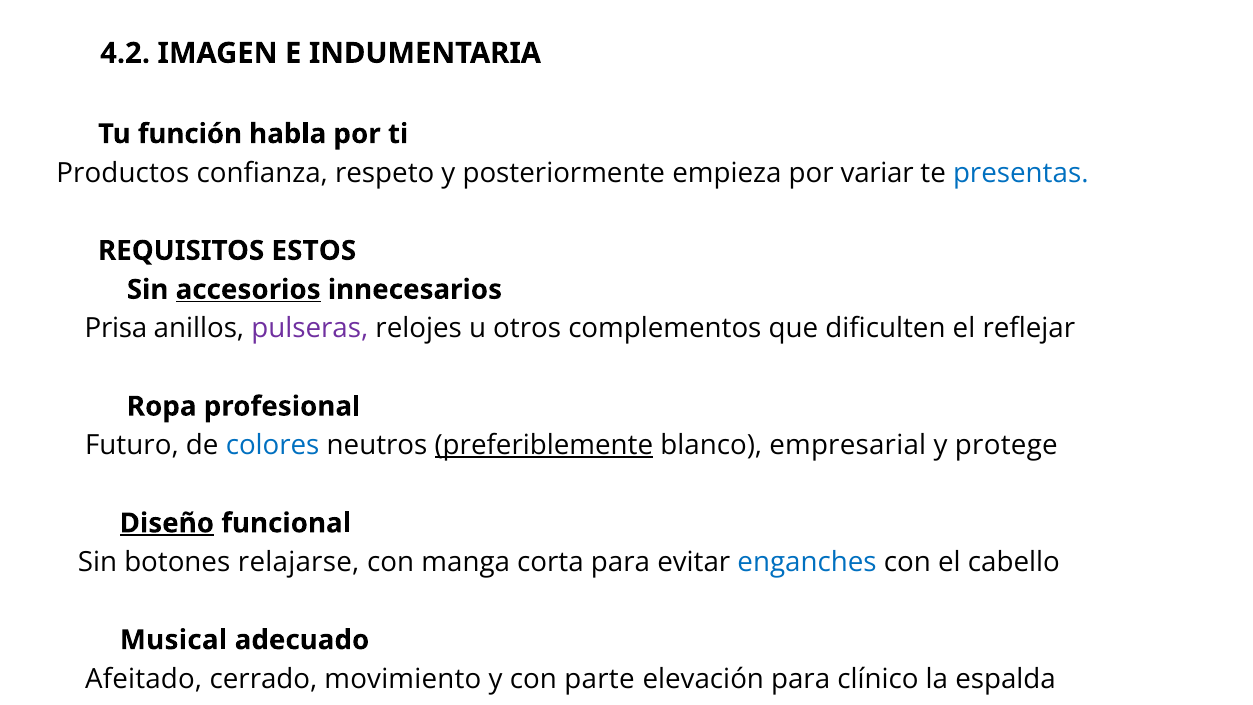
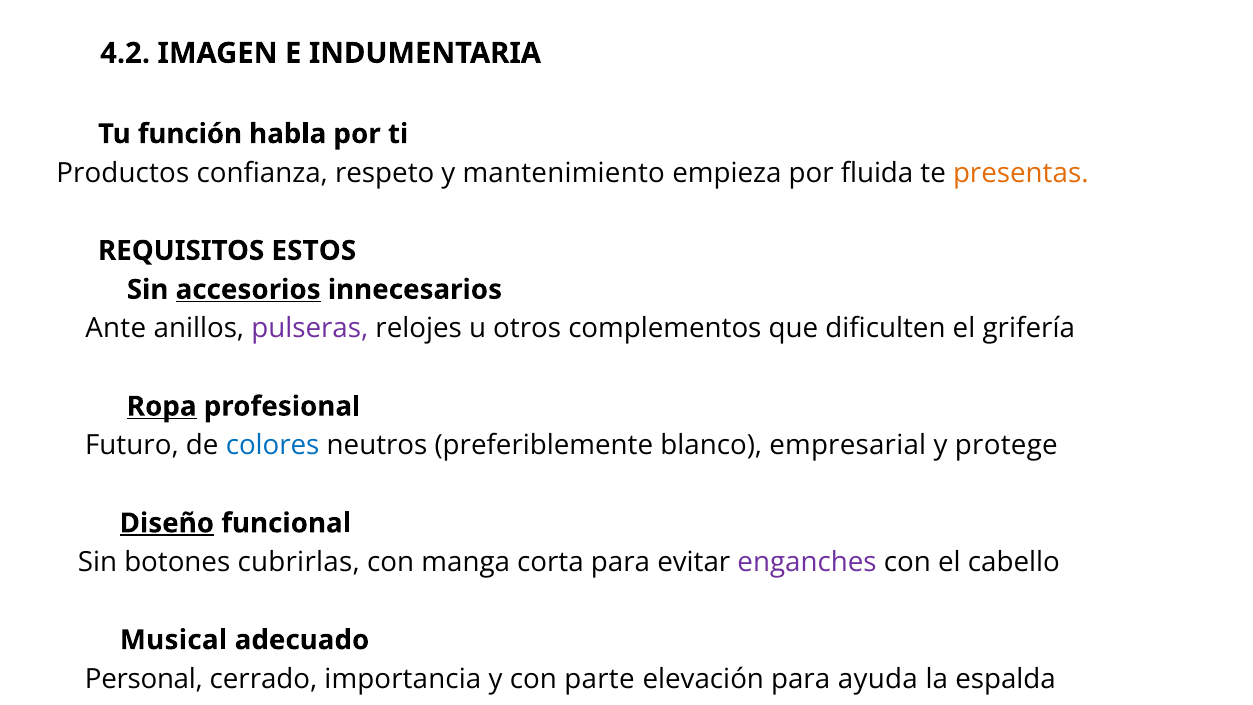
posteriormente: posteriormente -> mantenimiento (564, 173)
variar: variar -> fluida (877, 173)
presentas colour: blue -> orange (1021, 173)
Prisa: Prisa -> Ante (116, 328)
reflejar: reflejar -> grifería (1029, 328)
Ropa underline: none -> present (162, 406)
preferiblemente underline: present -> none (544, 445)
relajarse: relajarse -> cubrirlas (299, 562)
enganches colour: blue -> purple (807, 562)
Afeitado: Afeitado -> Personal (144, 679)
movimiento: movimiento -> importancia (403, 679)
clínico: clínico -> ayuda (878, 679)
